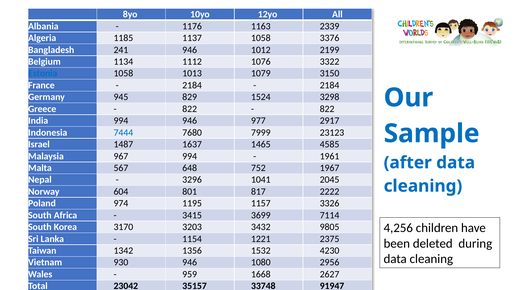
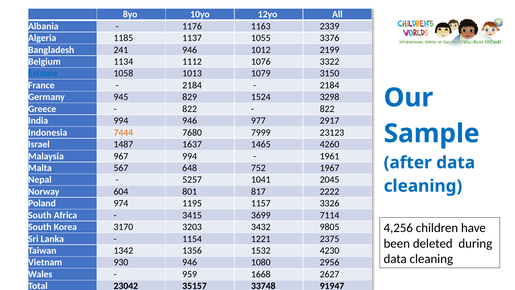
1137 1058: 1058 -> 1055 (261, 38)
7444 colour: blue -> orange (123, 132)
4585: 4585 -> 4260 (330, 144)
3296: 3296 -> 5257 (192, 180)
